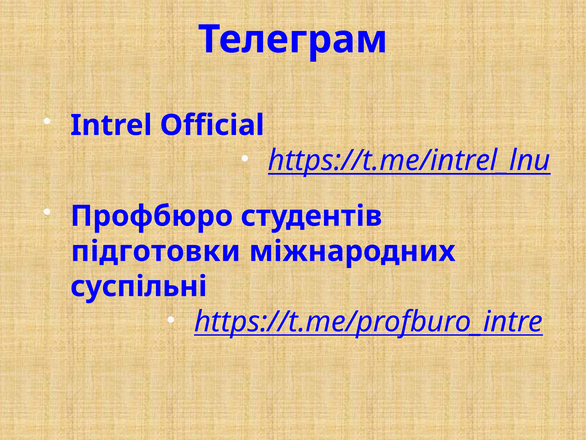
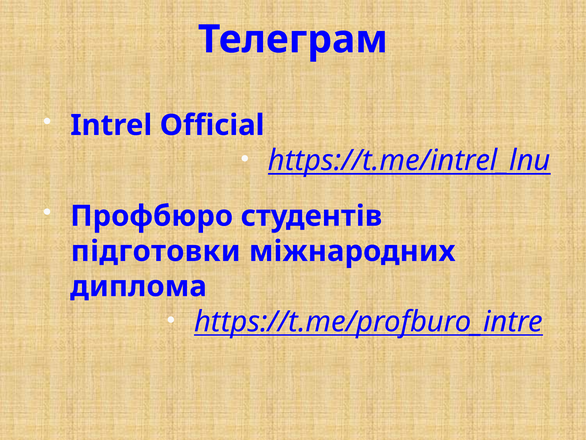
суспільні: суспільні -> диплома (139, 286)
